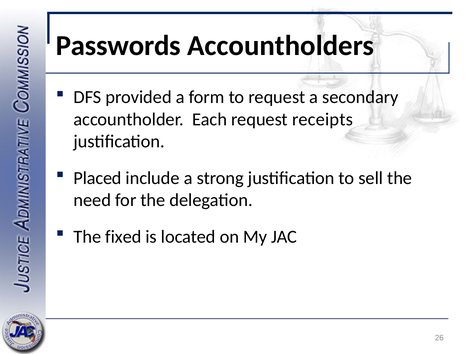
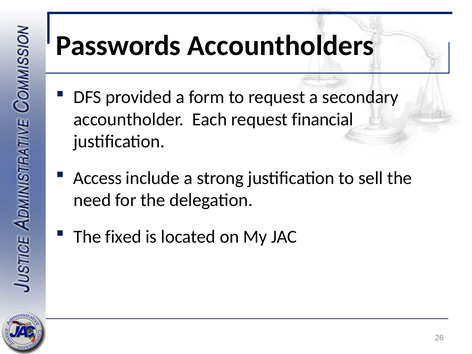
receipts: receipts -> financial (323, 119)
Placed: Placed -> Access (98, 178)
